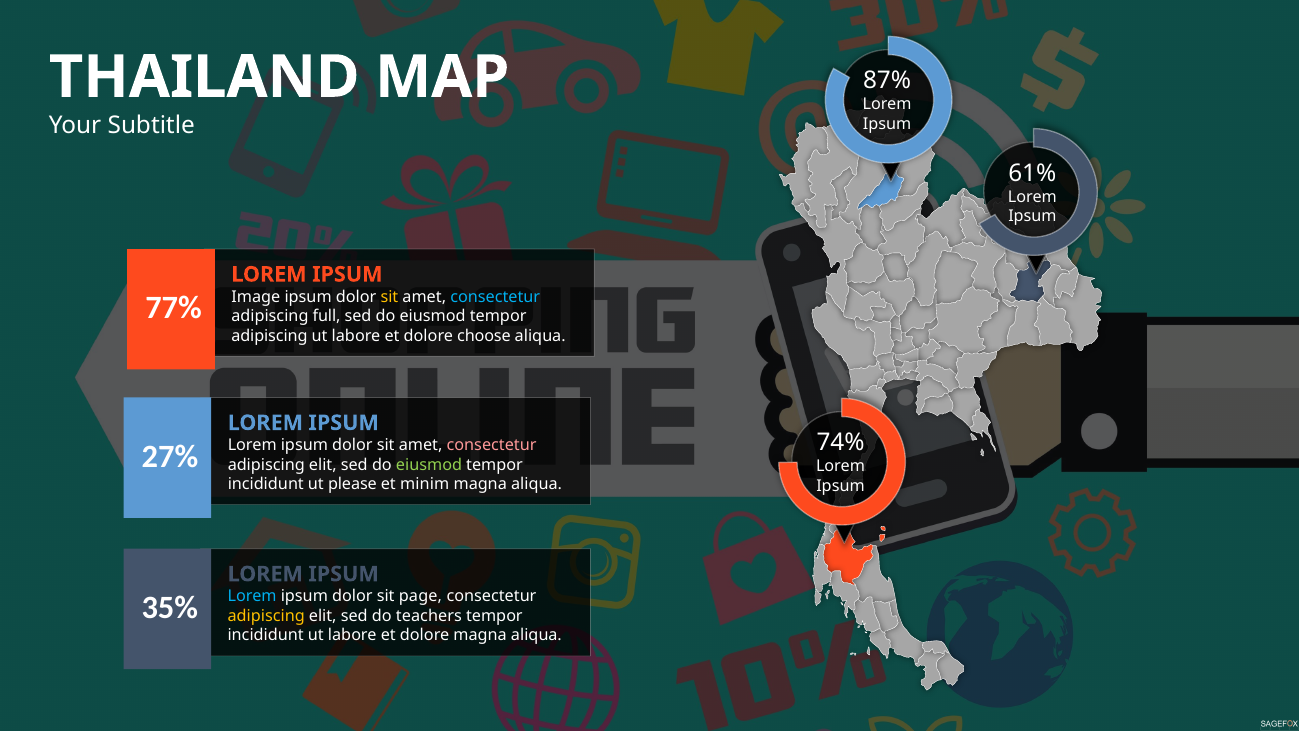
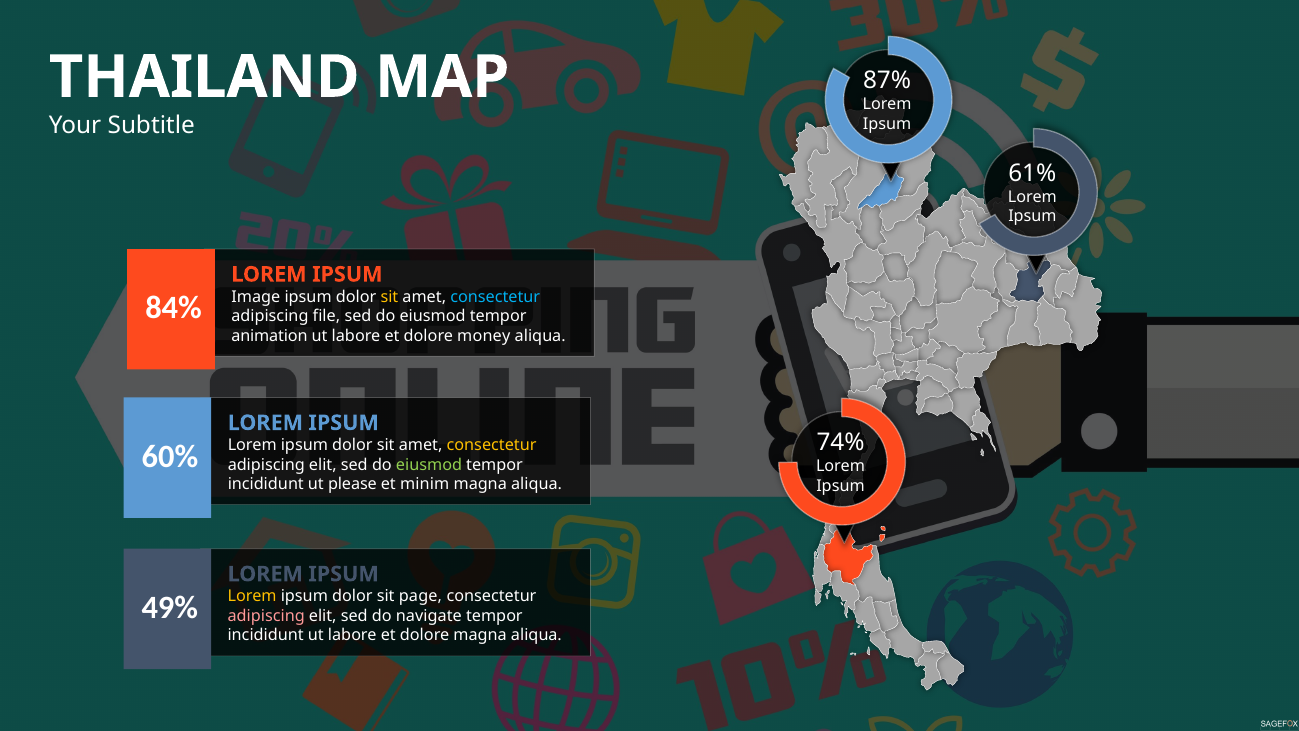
77%: 77% -> 84% (174, 308)
full: full -> file (326, 316)
adipiscing: adipiscing -> animation (269, 336)
choose: choose -> money (484, 336)
consectetur colour: pink -> yellow (492, 445)
27%: 27% -> 60% (170, 456)
Lorem colour: light blue -> yellow (252, 596)
35%: 35% -> 49% (170, 608)
adipiscing colour: yellow -> pink (266, 616)
teachers: teachers -> navigate (429, 616)
